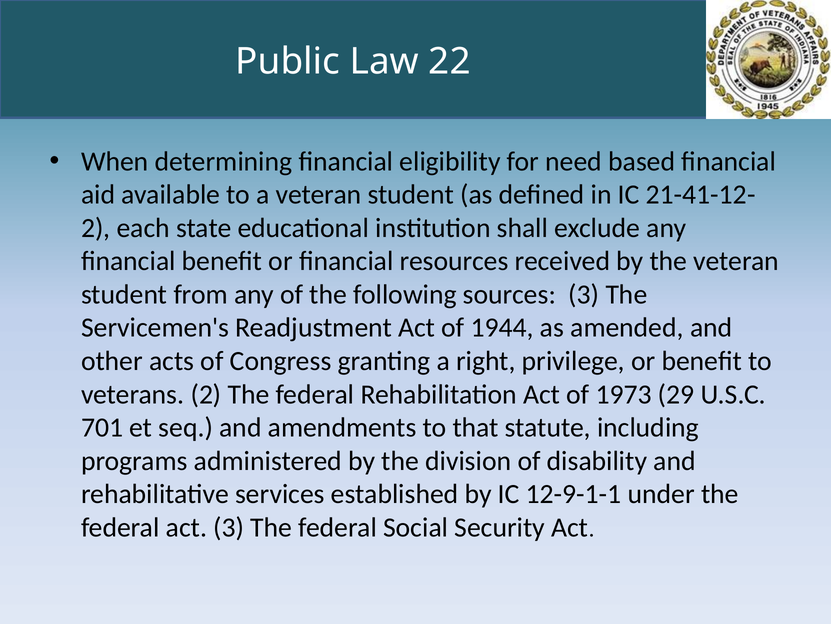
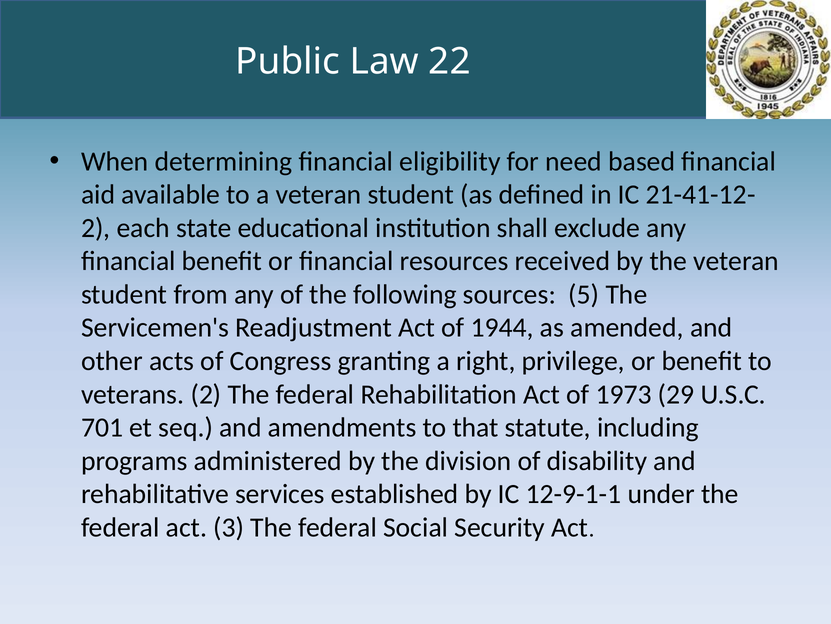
sources 3: 3 -> 5 (584, 294)
